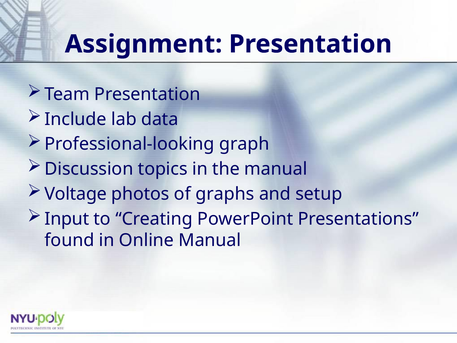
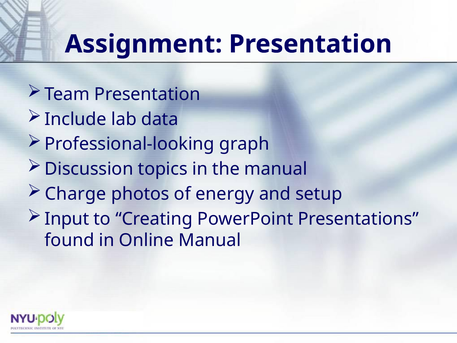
Voltage: Voltage -> Charge (75, 194)
graphs: graphs -> energy (225, 194)
